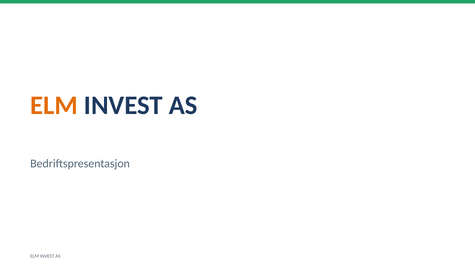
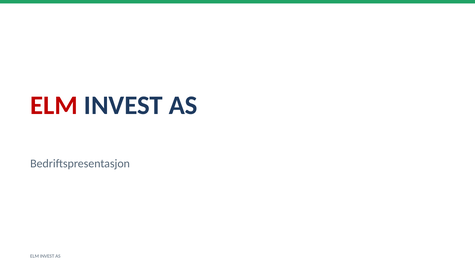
ELM colour: orange -> red (54, 105)
